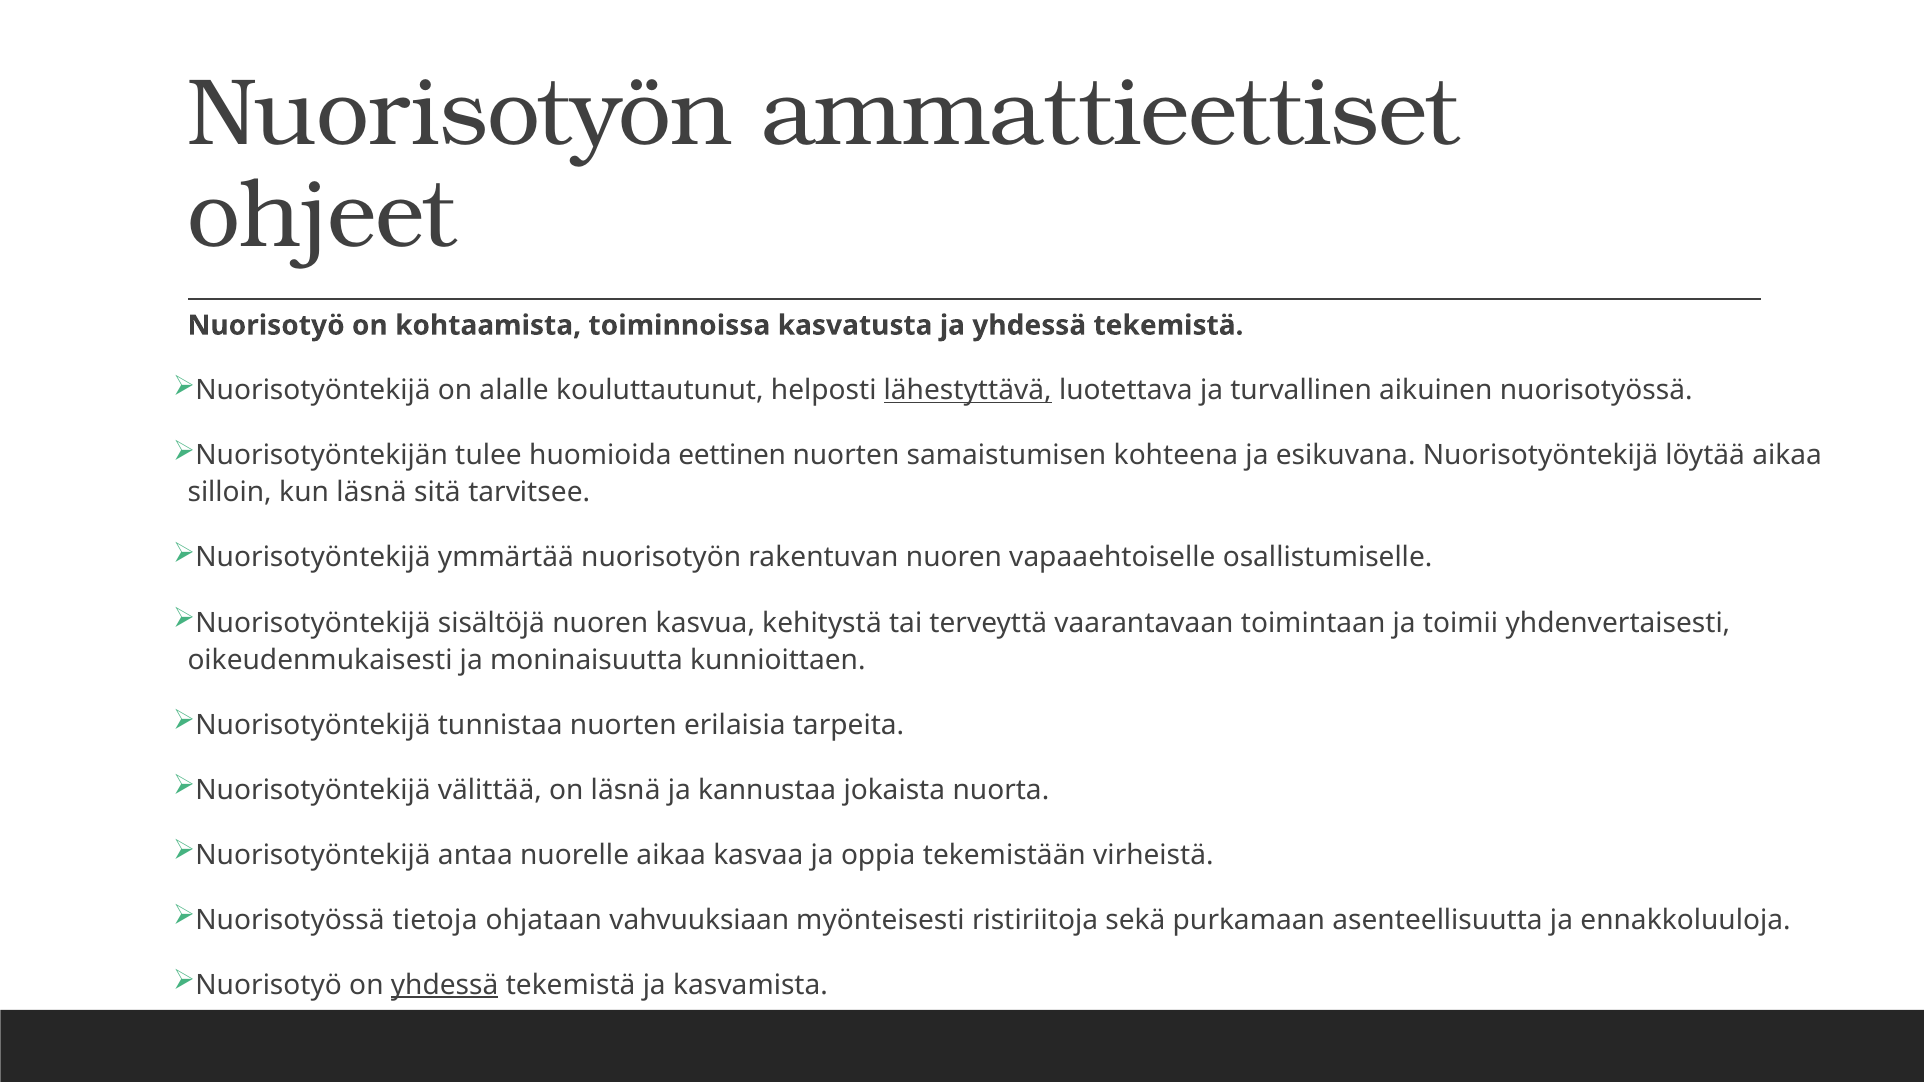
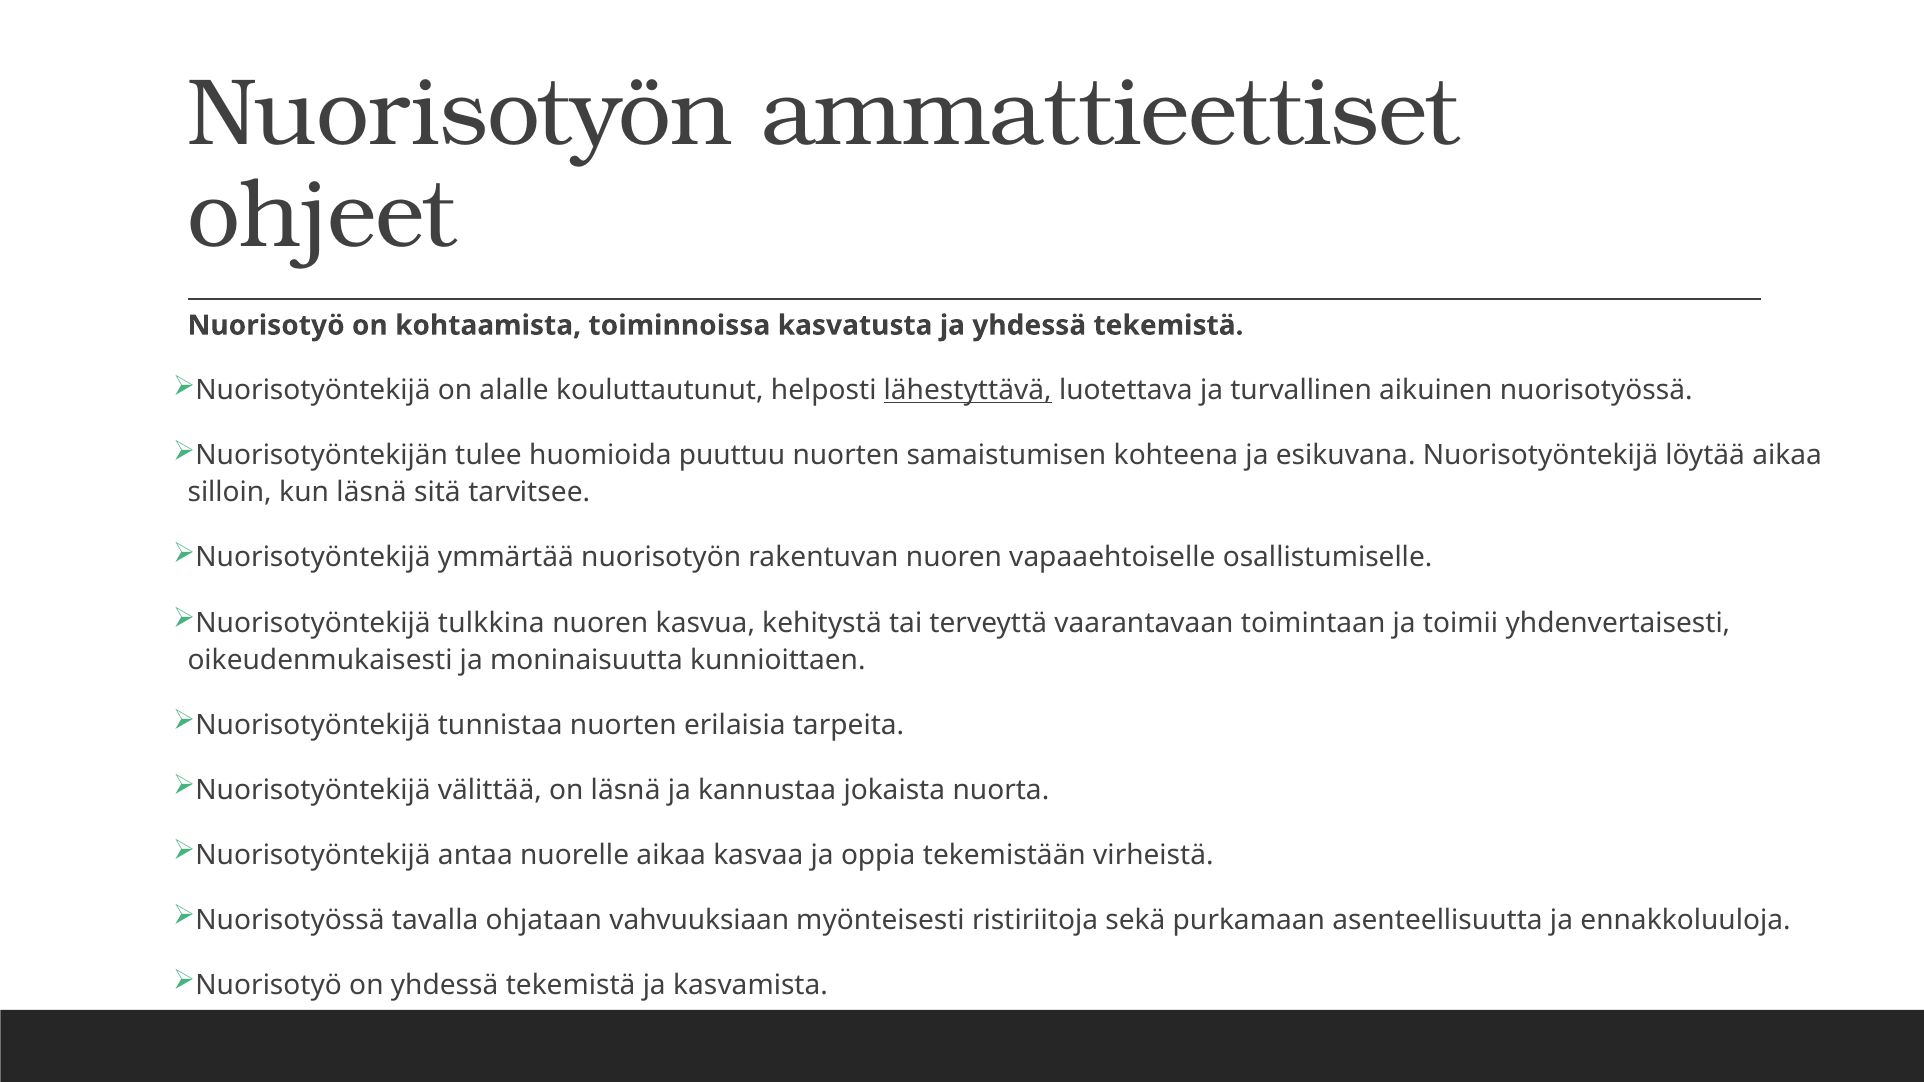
eettinen: eettinen -> puuttuu (732, 456)
sisältöjä: sisältöjä -> tulkkina (491, 623)
tietoja: tietoja -> tavalla (435, 920)
yhdessä underline: present -> none (445, 985)
